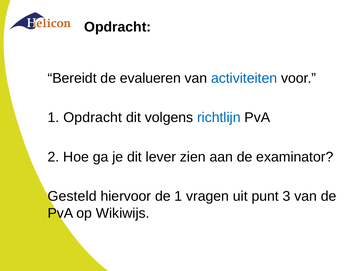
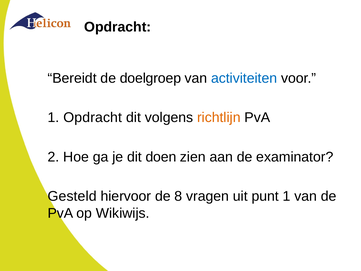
evalueren: evalueren -> doelgroep (150, 78)
richtlijn colour: blue -> orange (219, 117)
lever: lever -> doen (161, 157)
de 1: 1 -> 8 (178, 196)
punt 3: 3 -> 1 (287, 196)
